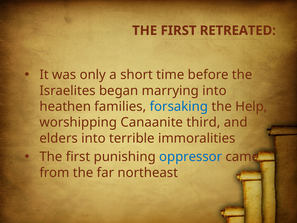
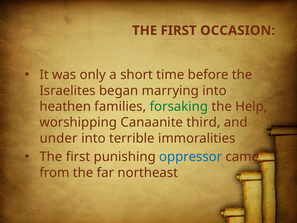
RETREATED: RETREATED -> OCCASION (238, 31)
forsaking colour: blue -> green (179, 106)
elders: elders -> under (59, 138)
